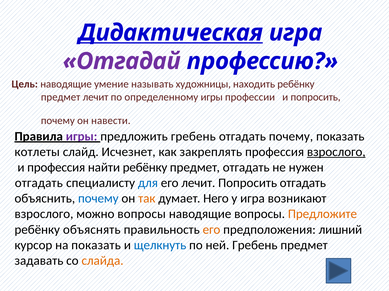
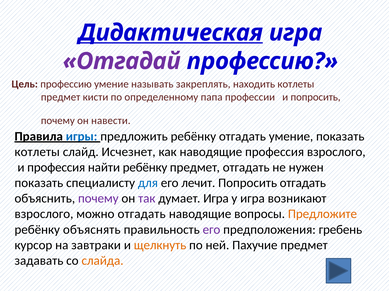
Цель наводящие: наводящие -> профессию (66, 84)
художницы: художницы -> закреплять (203, 84)
находить ребёнку: ребёнку -> котлеты (296, 84)
предмет лечит: лечит -> кисти (96, 97)
определенному игры: игры -> папа (212, 97)
игры colour: purple -> blue (82, 137)
предложить гребень: гребень -> ребёнку (193, 137)
отгадать почему: почему -> умение (291, 137)
как закреплять: закреплять -> наводящие (211, 152)
взрослого underline: present -> none (336, 152)
отгадать: отгадать -> показать (39, 183)
почему colour: blue -> purple (98, 199)
так colour: orange -> purple (147, 199)
думает Него: Него -> Игра (216, 199)
можно вопросы: вопросы -> отгадать (142, 215)
его colour: orange -> purple (212, 230)
лишний: лишний -> гребень (340, 230)
на показать: показать -> завтраки (96, 246)
щелкнуть colour: blue -> orange (160, 246)
ней Гребень: Гребень -> Пахучие (255, 246)
